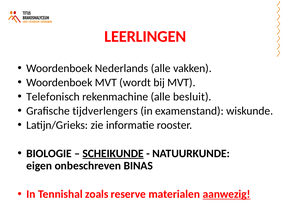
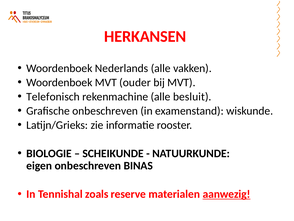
LEERLINGEN: LEERLINGEN -> HERKANSEN (145, 36)
wordt: wordt -> ouder (135, 82)
Grafische tijdverlengers: tijdverlengers -> onbeschreven (105, 111)
SCHEIKUNDE underline: present -> none (113, 153)
